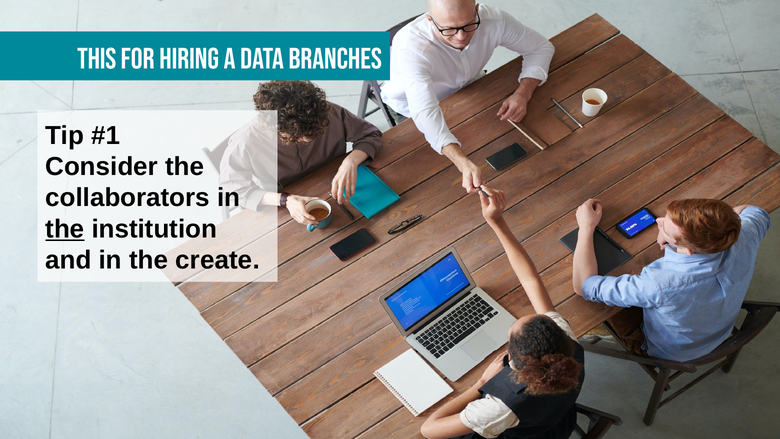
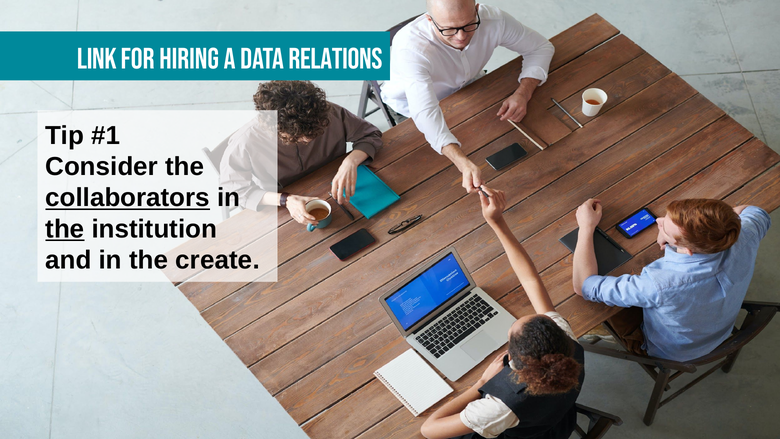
This: This -> Link (97, 59)
branches: branches -> relations (335, 59)
collaborators underline: none -> present (128, 198)
